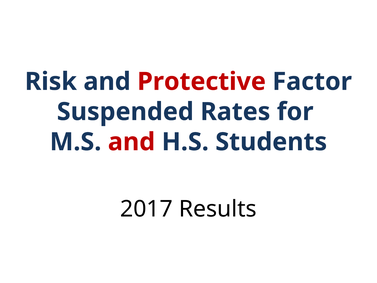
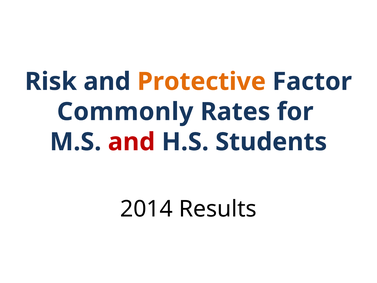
Protective colour: red -> orange (202, 82)
Suspended: Suspended -> Commonly (125, 112)
2017: 2017 -> 2014 (146, 209)
